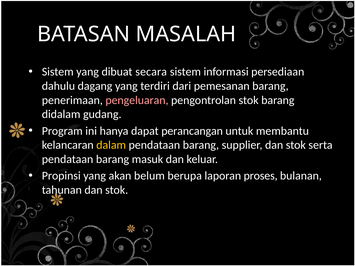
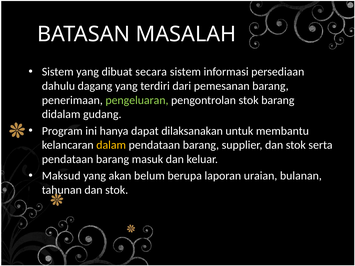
pengeluaran colour: pink -> light green (137, 100)
perancangan: perancangan -> dilaksanakan (192, 131)
Propinsi: Propinsi -> Maksud (61, 176)
proses: proses -> uraian (261, 176)
